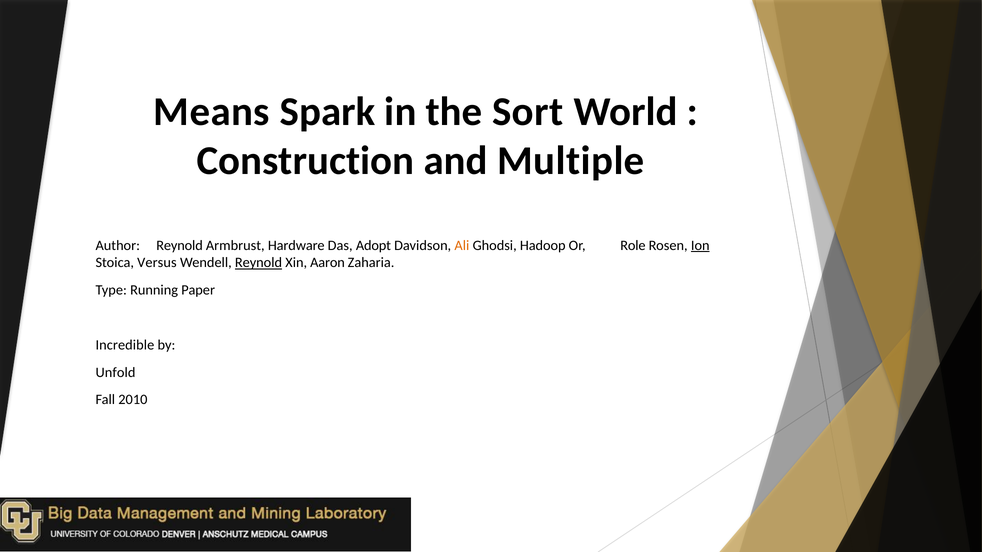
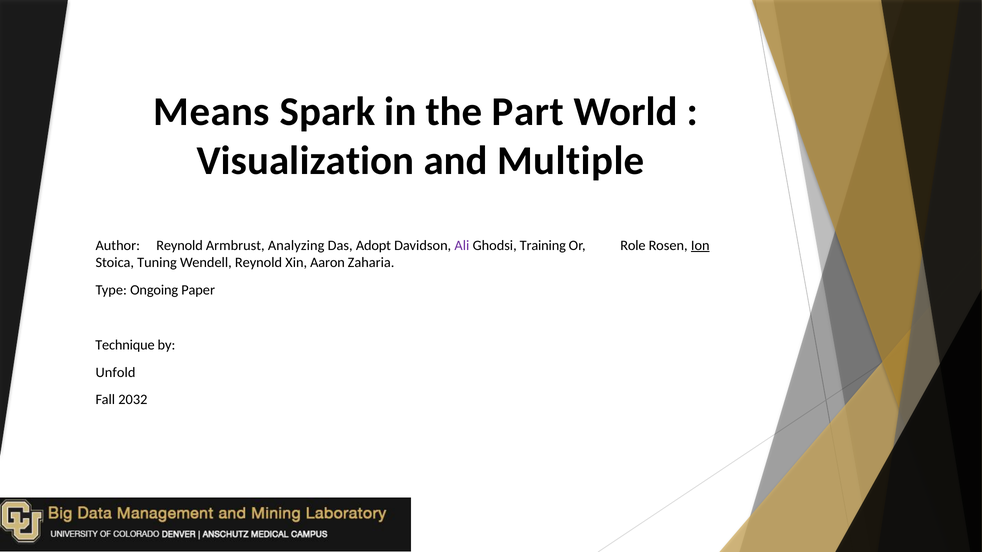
Sort: Sort -> Part (528, 112)
Construction: Construction -> Visualization (305, 161)
Hardware: Hardware -> Analyzing (296, 246)
Ali colour: orange -> purple (462, 246)
Hadoop: Hadoop -> Training (543, 246)
Versus: Versus -> Tuning (157, 263)
Reynold underline: present -> none (258, 263)
Running: Running -> Ongoing (154, 290)
Incredible: Incredible -> Technique (125, 345)
2010: 2010 -> 2032 (133, 400)
